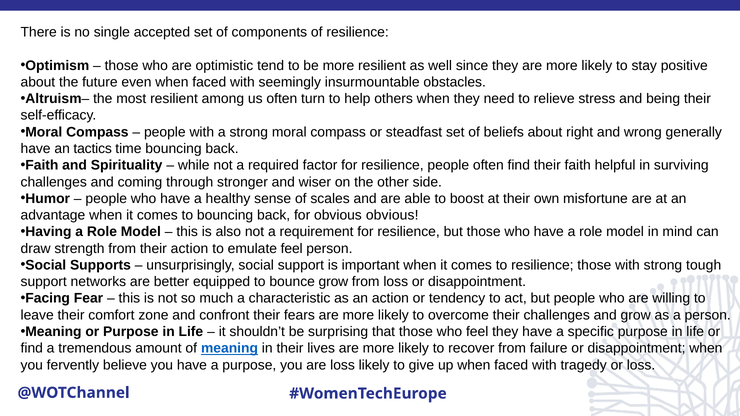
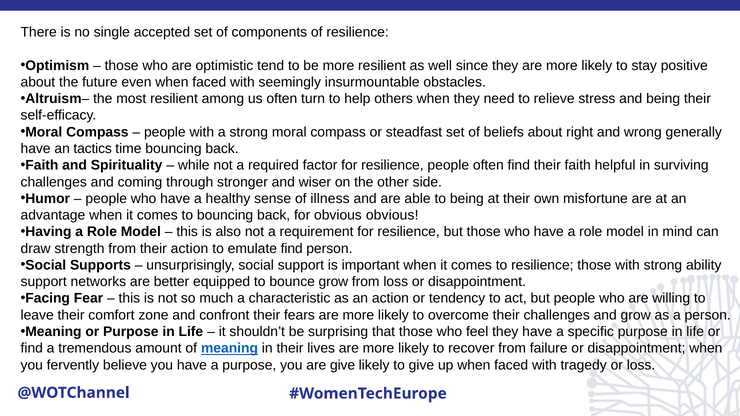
scales: scales -> illness (330, 199)
to boost: boost -> being (467, 199)
emulate feel: feel -> find (292, 249)
tough: tough -> ability (704, 265)
are loss: loss -> give (343, 365)
